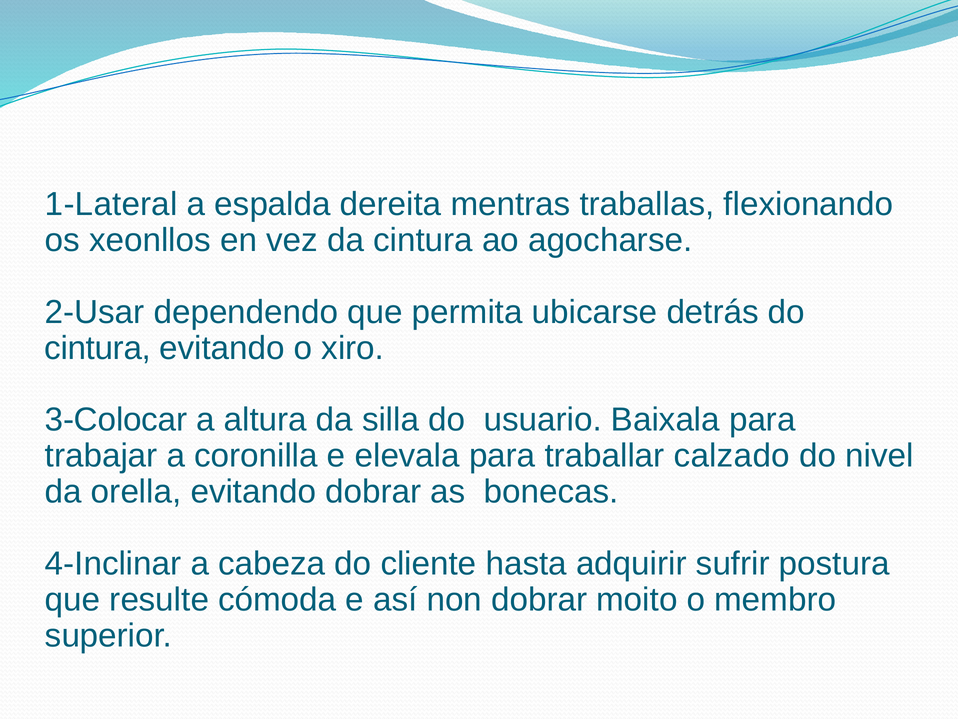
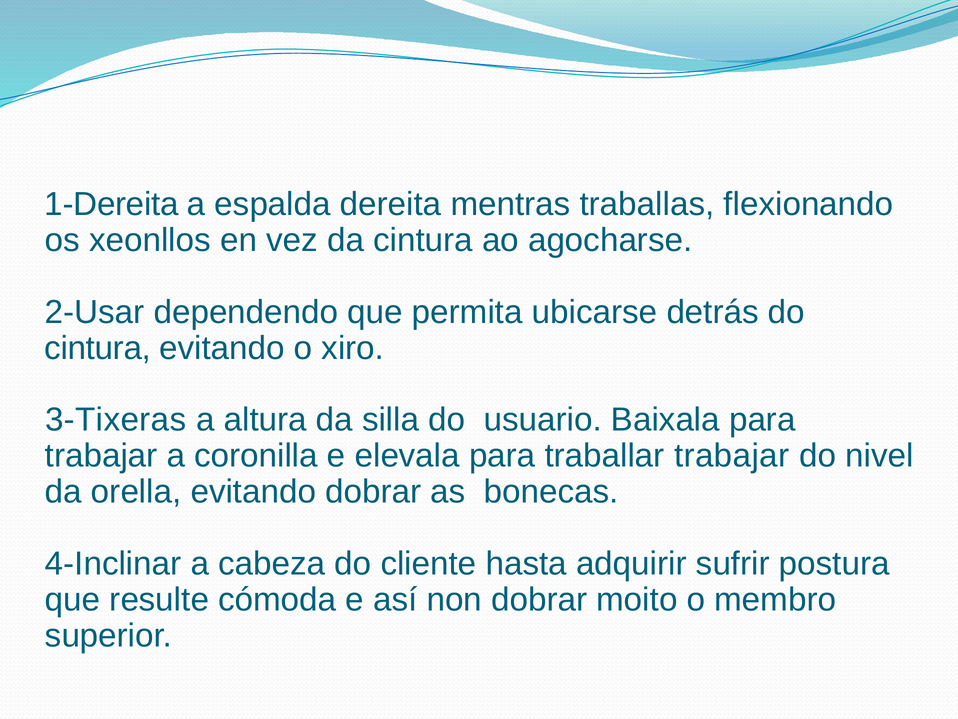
1-Lateral: 1-Lateral -> 1-Dereita (111, 204)
3-Colocar: 3-Colocar -> 3-Tixeras (116, 420)
traballar calzado: calzado -> trabajar (732, 456)
